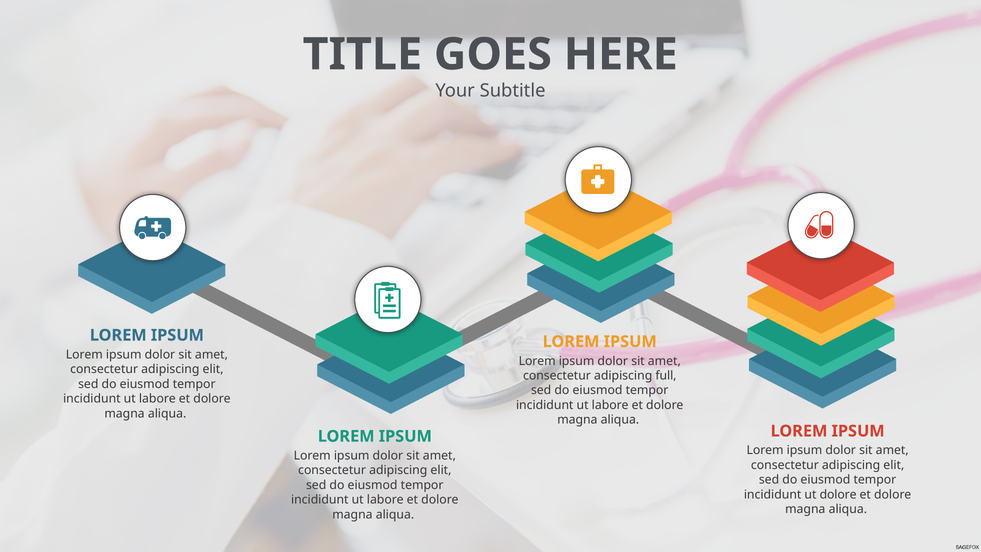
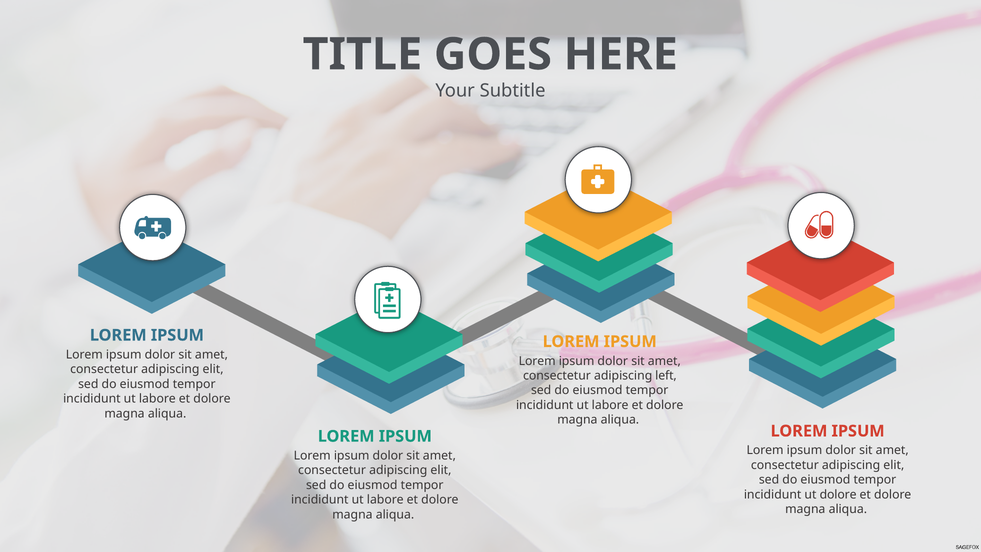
full: full -> left (666, 376)
